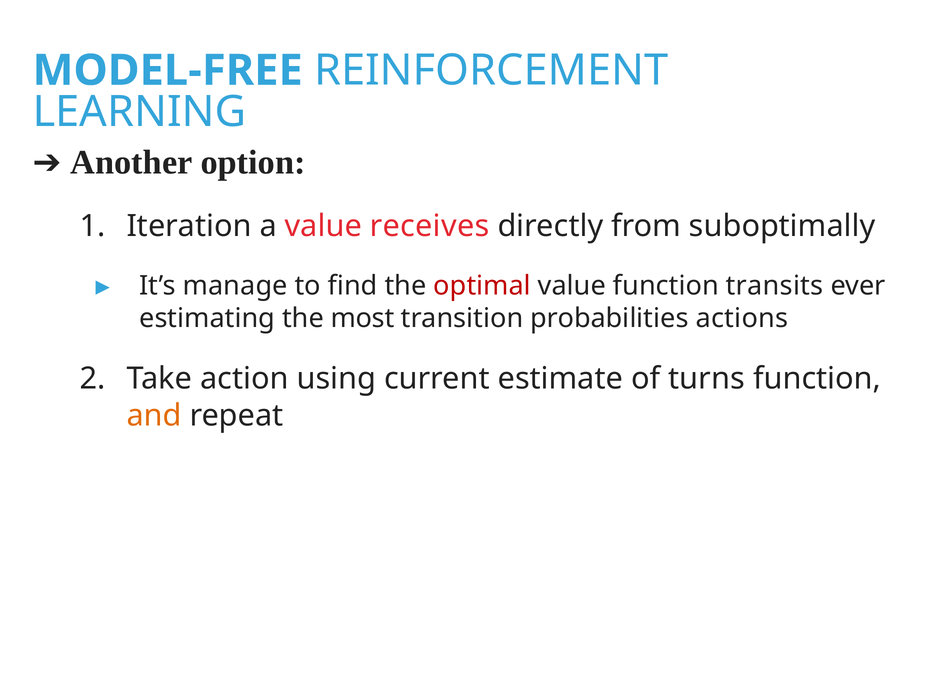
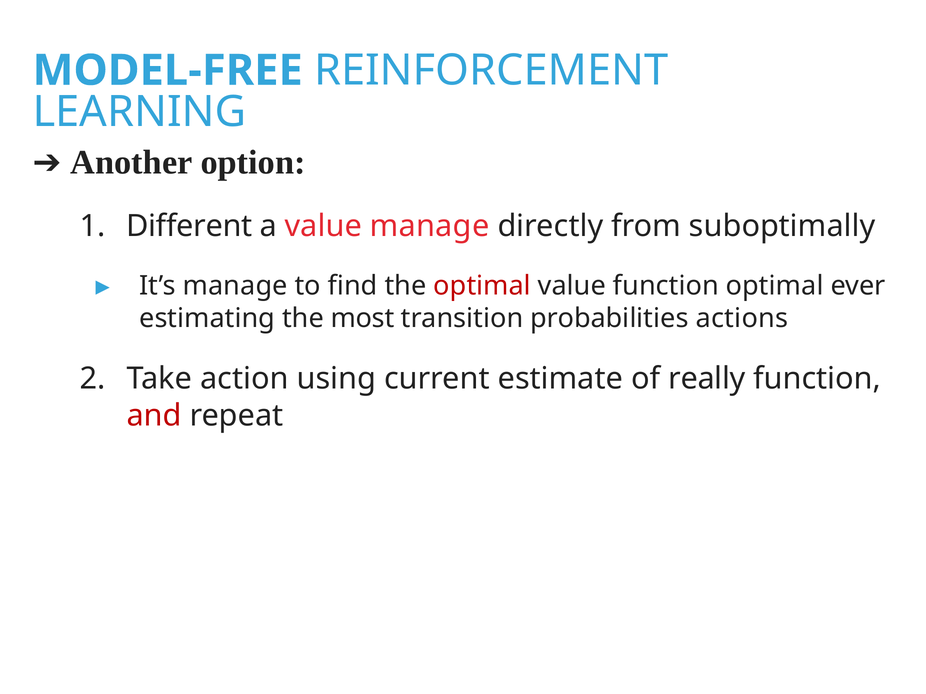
Iteration: Iteration -> Different (189, 226)
value receives: receives -> manage (430, 226)
function transits: transits -> optimal (775, 286)
turns: turns -> really (707, 379)
and colour: orange -> red (154, 416)
